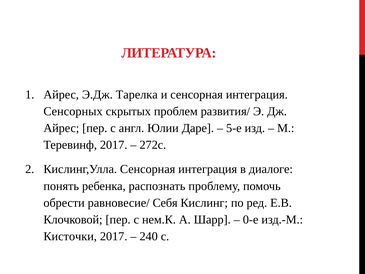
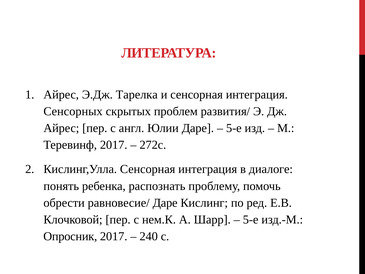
равновесие/ Себя: Себя -> Даре (165, 203)
0-е: 0-е -> 5-е (251, 219)
Кисточки: Кисточки -> Опросник (70, 236)
